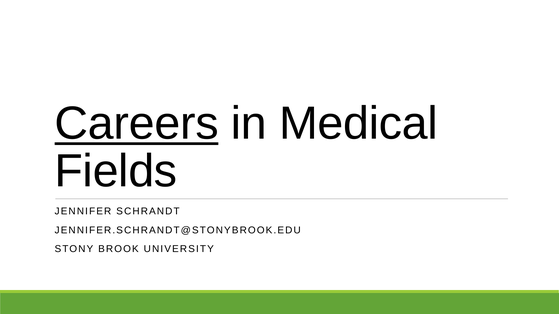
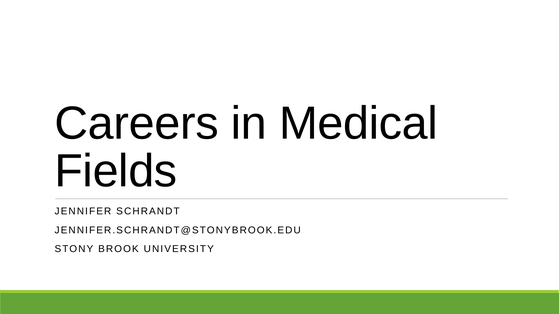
Careers underline: present -> none (137, 124)
